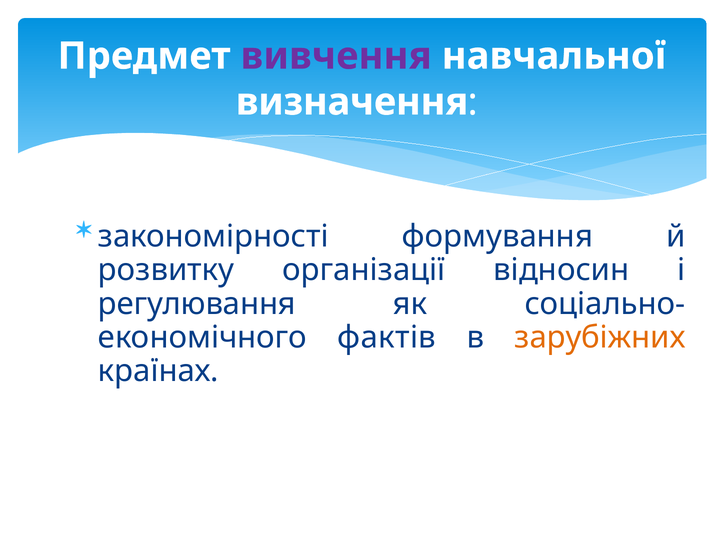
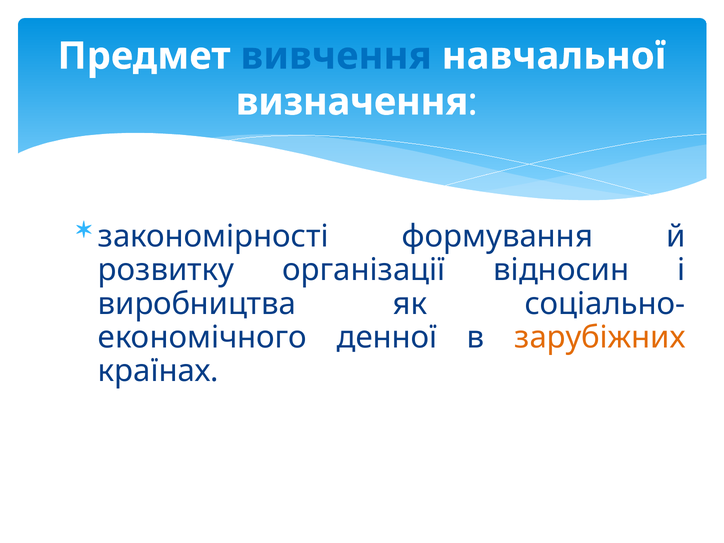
вивчення colour: purple -> blue (336, 56)
регулювання: регулювання -> виробництва (197, 304)
фактів: фактів -> денної (387, 337)
